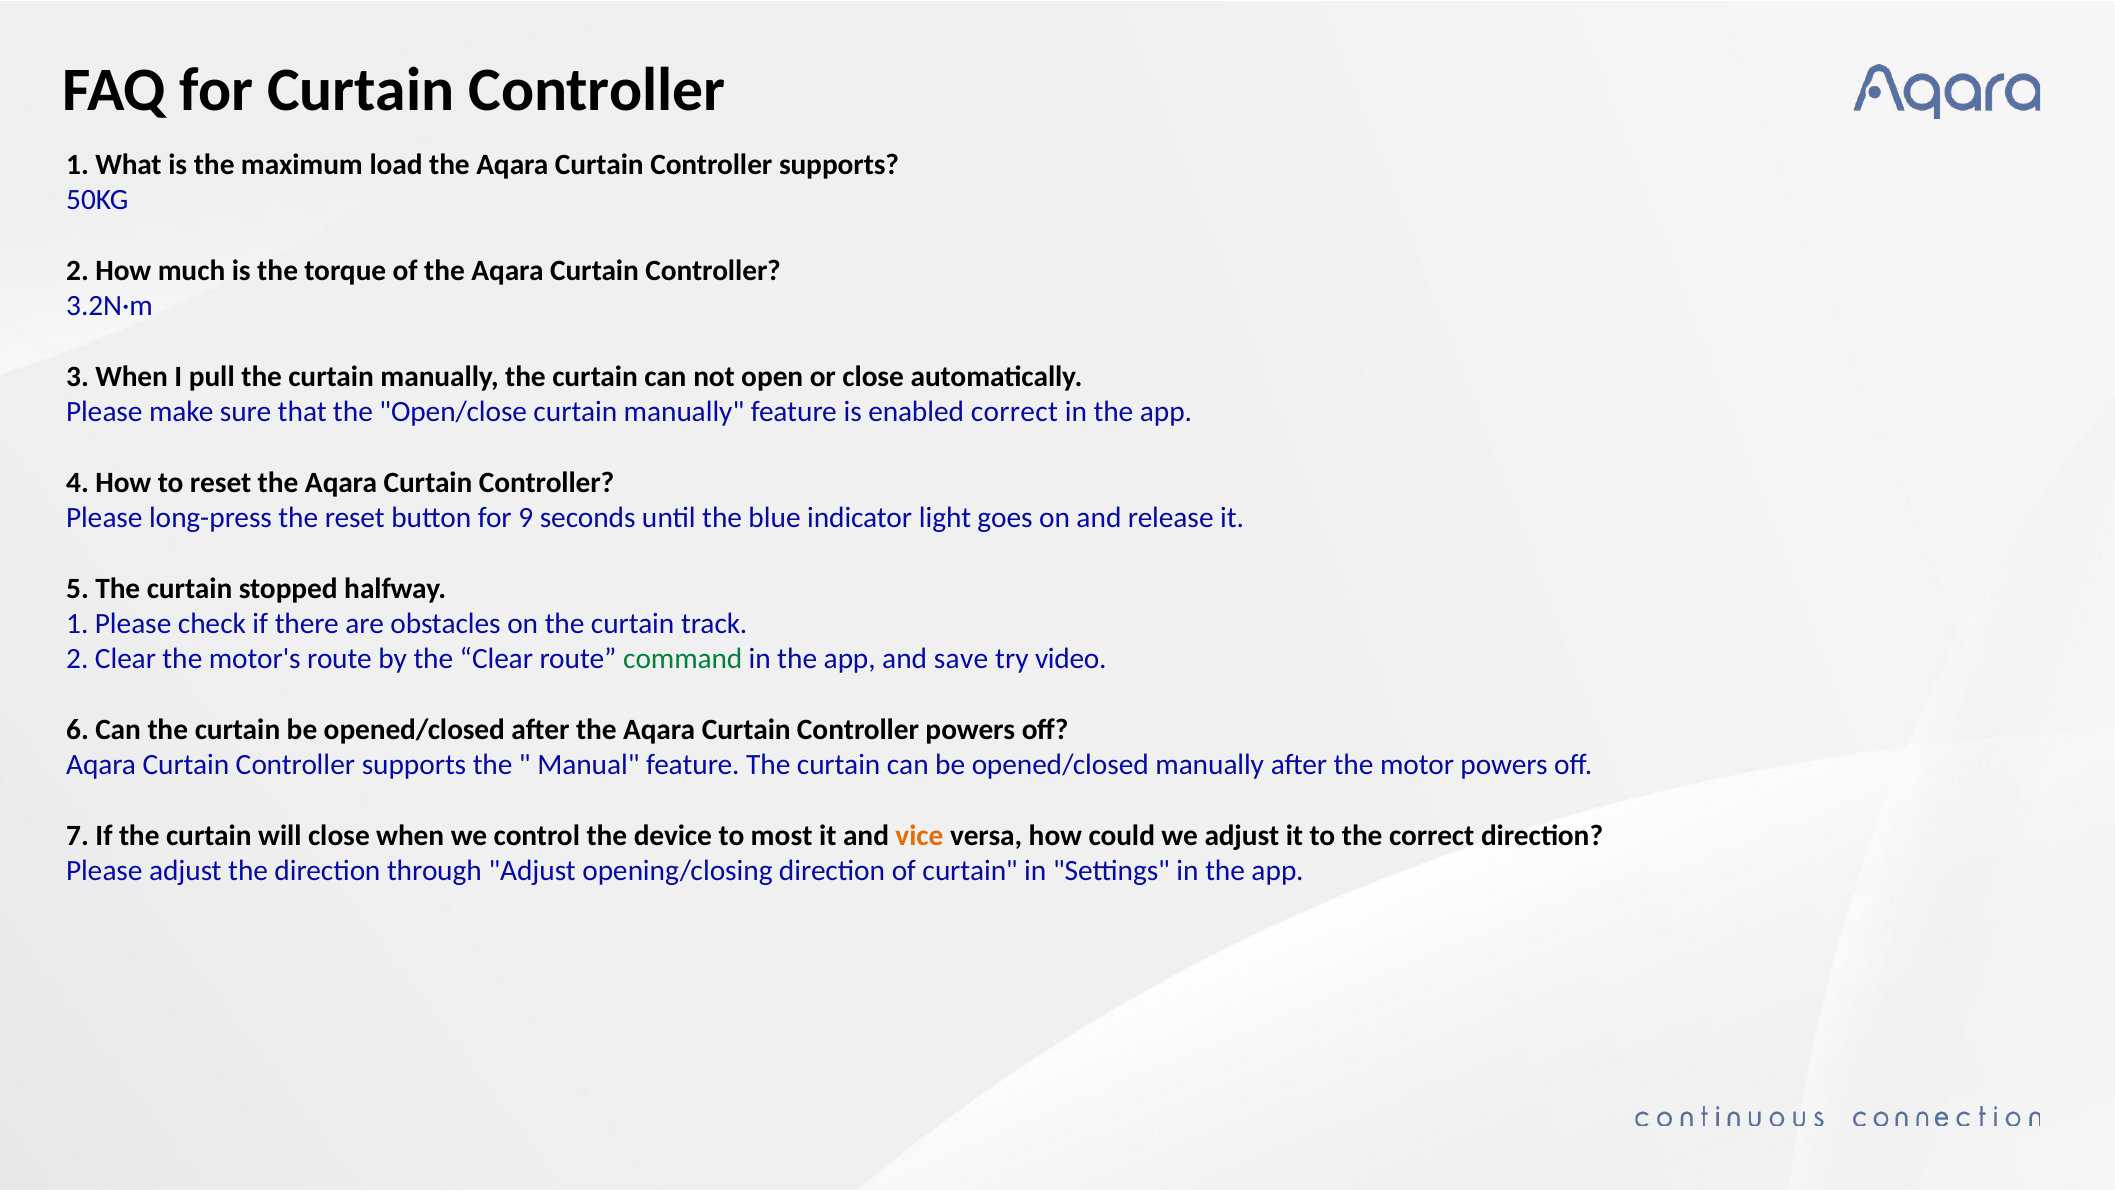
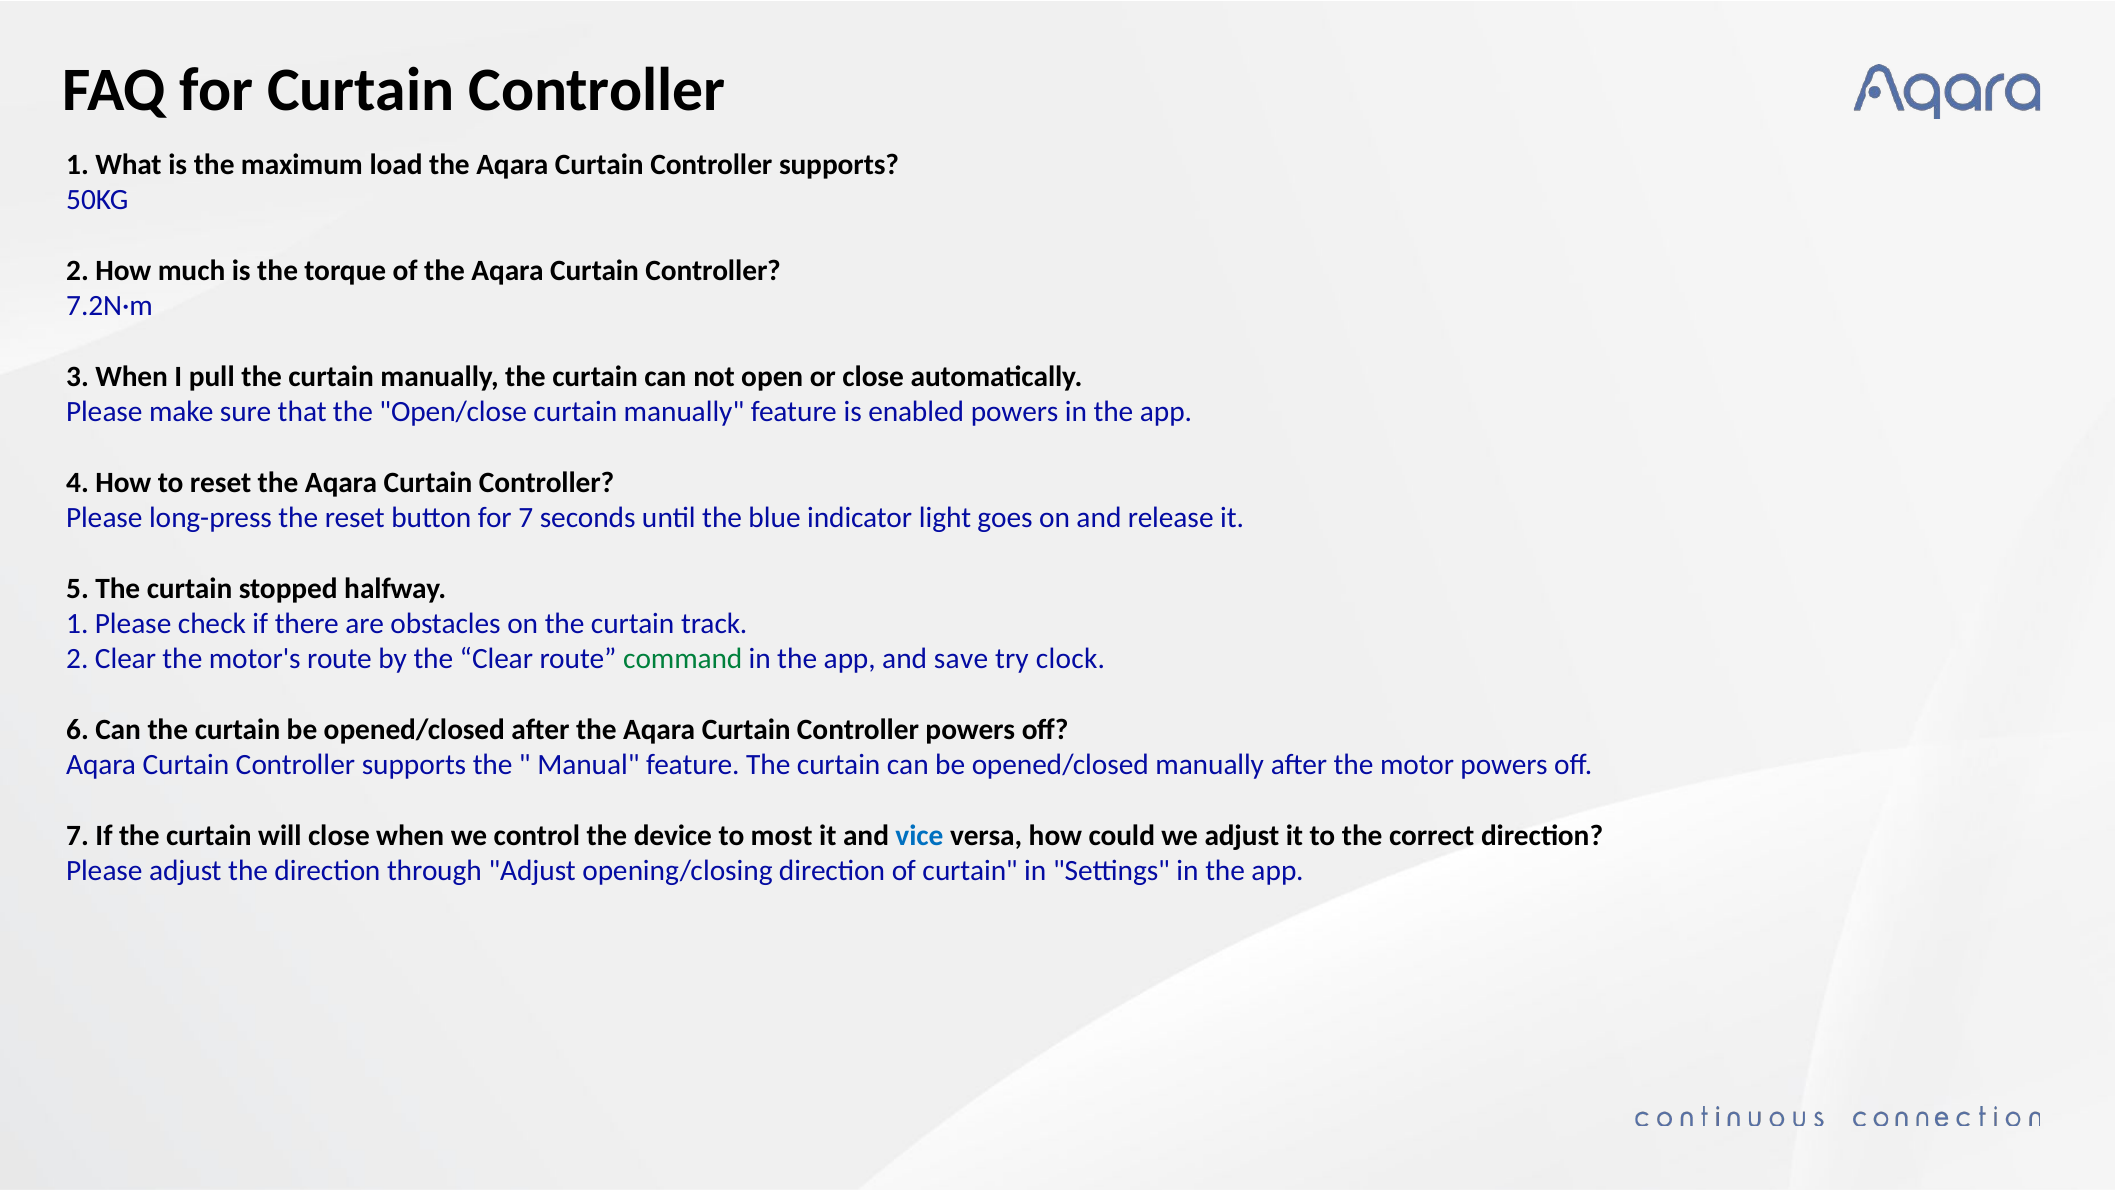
3.2N·m: 3.2N·m -> 7.2N·m (110, 306)
enabled correct: correct -> powers (1015, 412)
for 9: 9 -> 7 (526, 518)
video: video -> clock (1070, 659)
vice colour: orange -> blue (919, 835)
